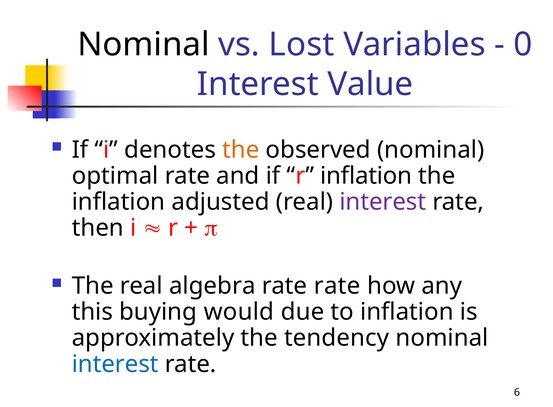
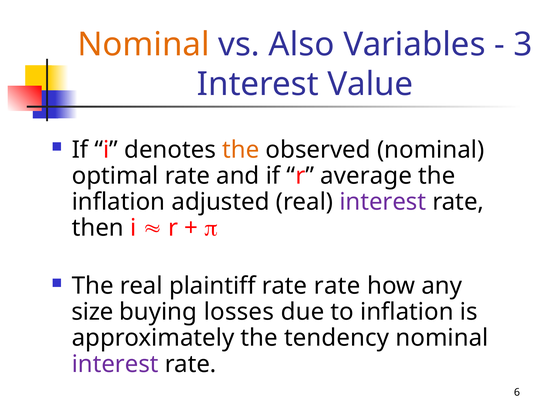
Nominal colour: black -> orange (144, 44)
Lost: Lost -> Also (302, 44)
0: 0 -> 3 (523, 44)
r inflation: inflation -> average (366, 176)
algebra: algebra -> plaintiff (212, 286)
this: this -> size (92, 312)
would: would -> losses (239, 312)
interest colour: blue -> purple (115, 364)
